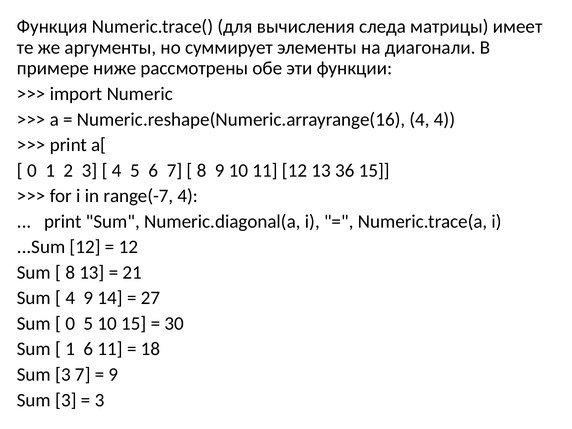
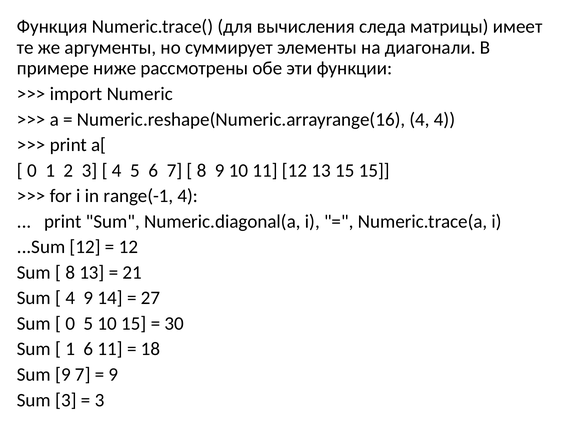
13 36: 36 -> 15 (345, 170)
range(-7: range(-7 -> range(-1 (138, 196)
3: 3 -> 9 (63, 375)
